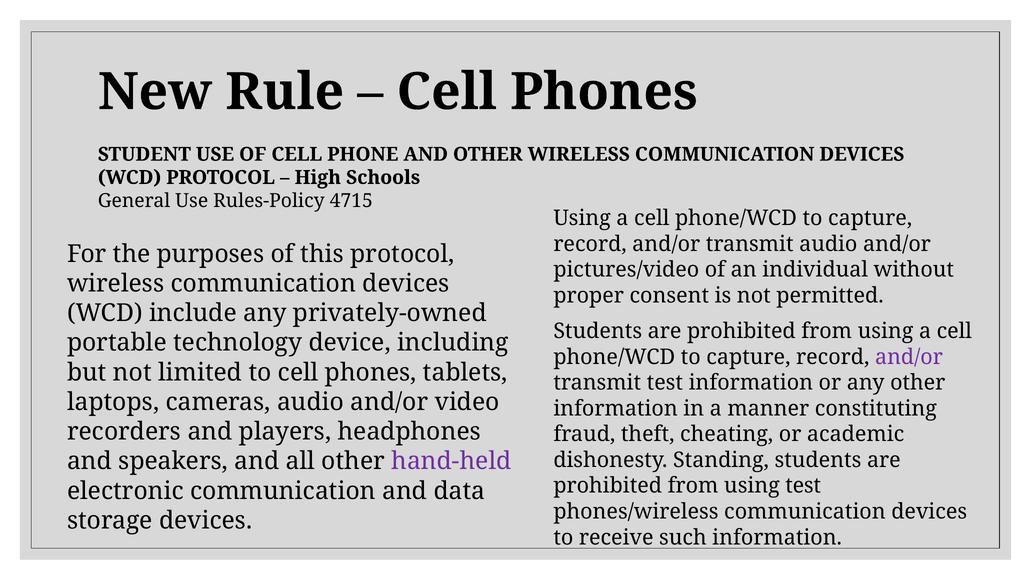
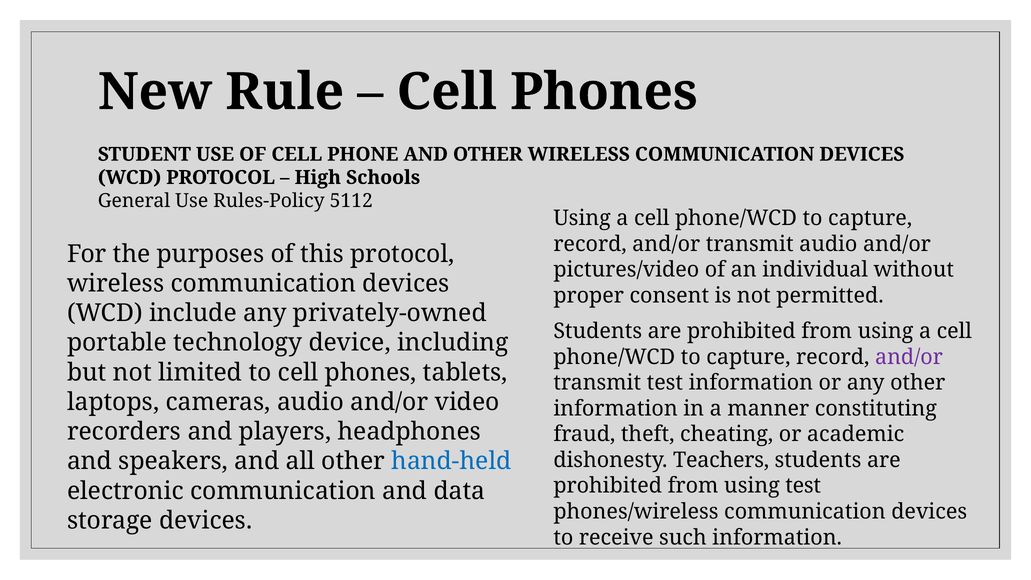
4715: 4715 -> 5112 (351, 201)
Standing: Standing -> Teachers (721, 460)
hand-held colour: purple -> blue (451, 461)
